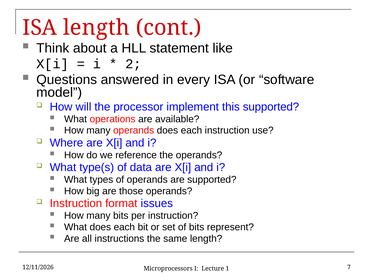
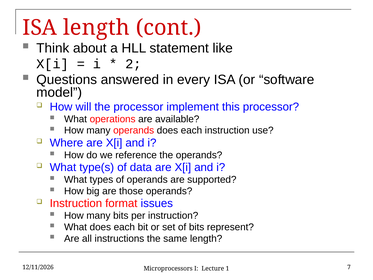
this supported: supported -> processor (271, 107)
